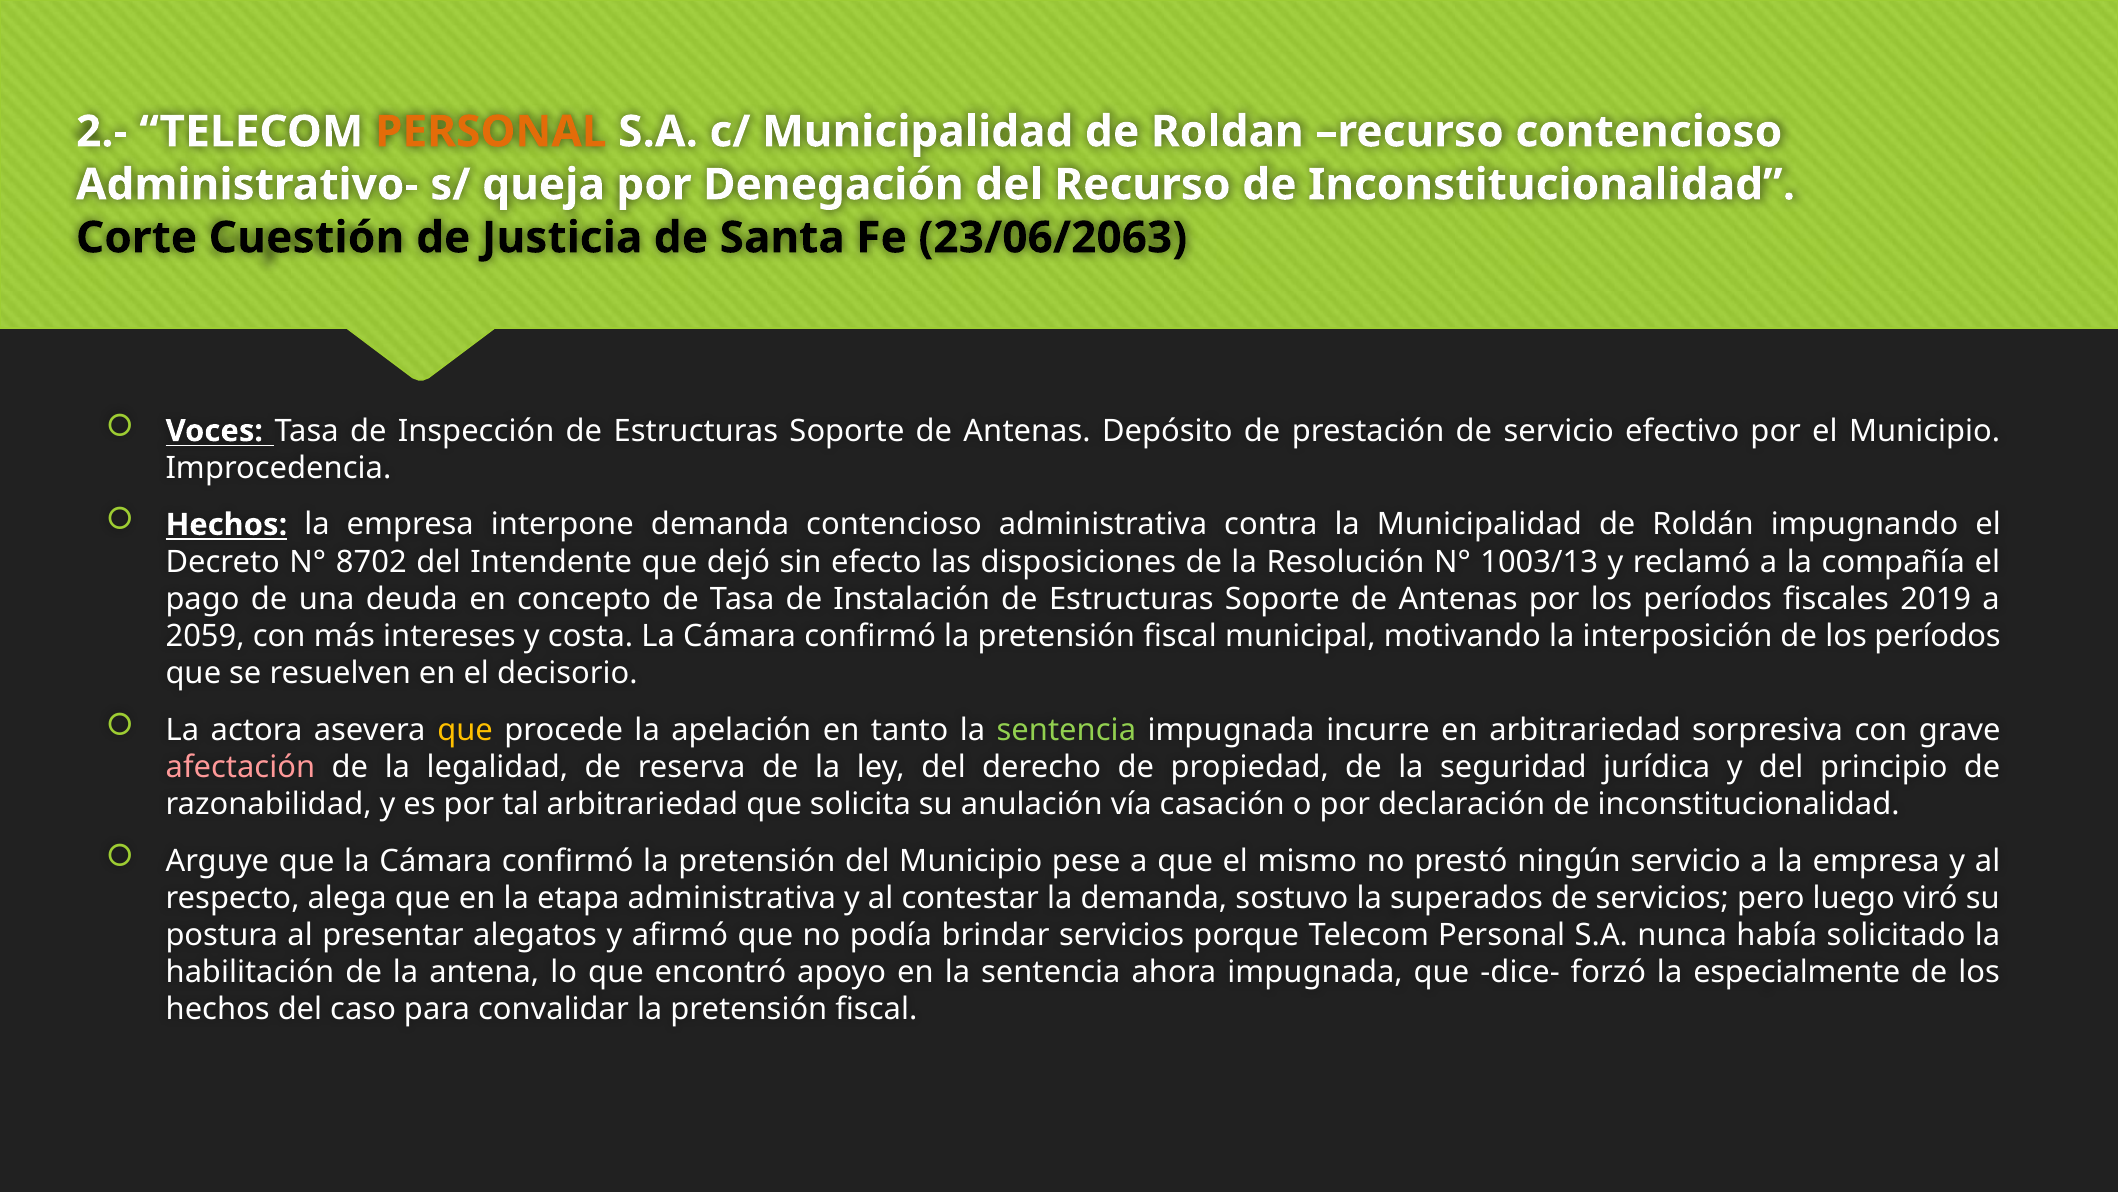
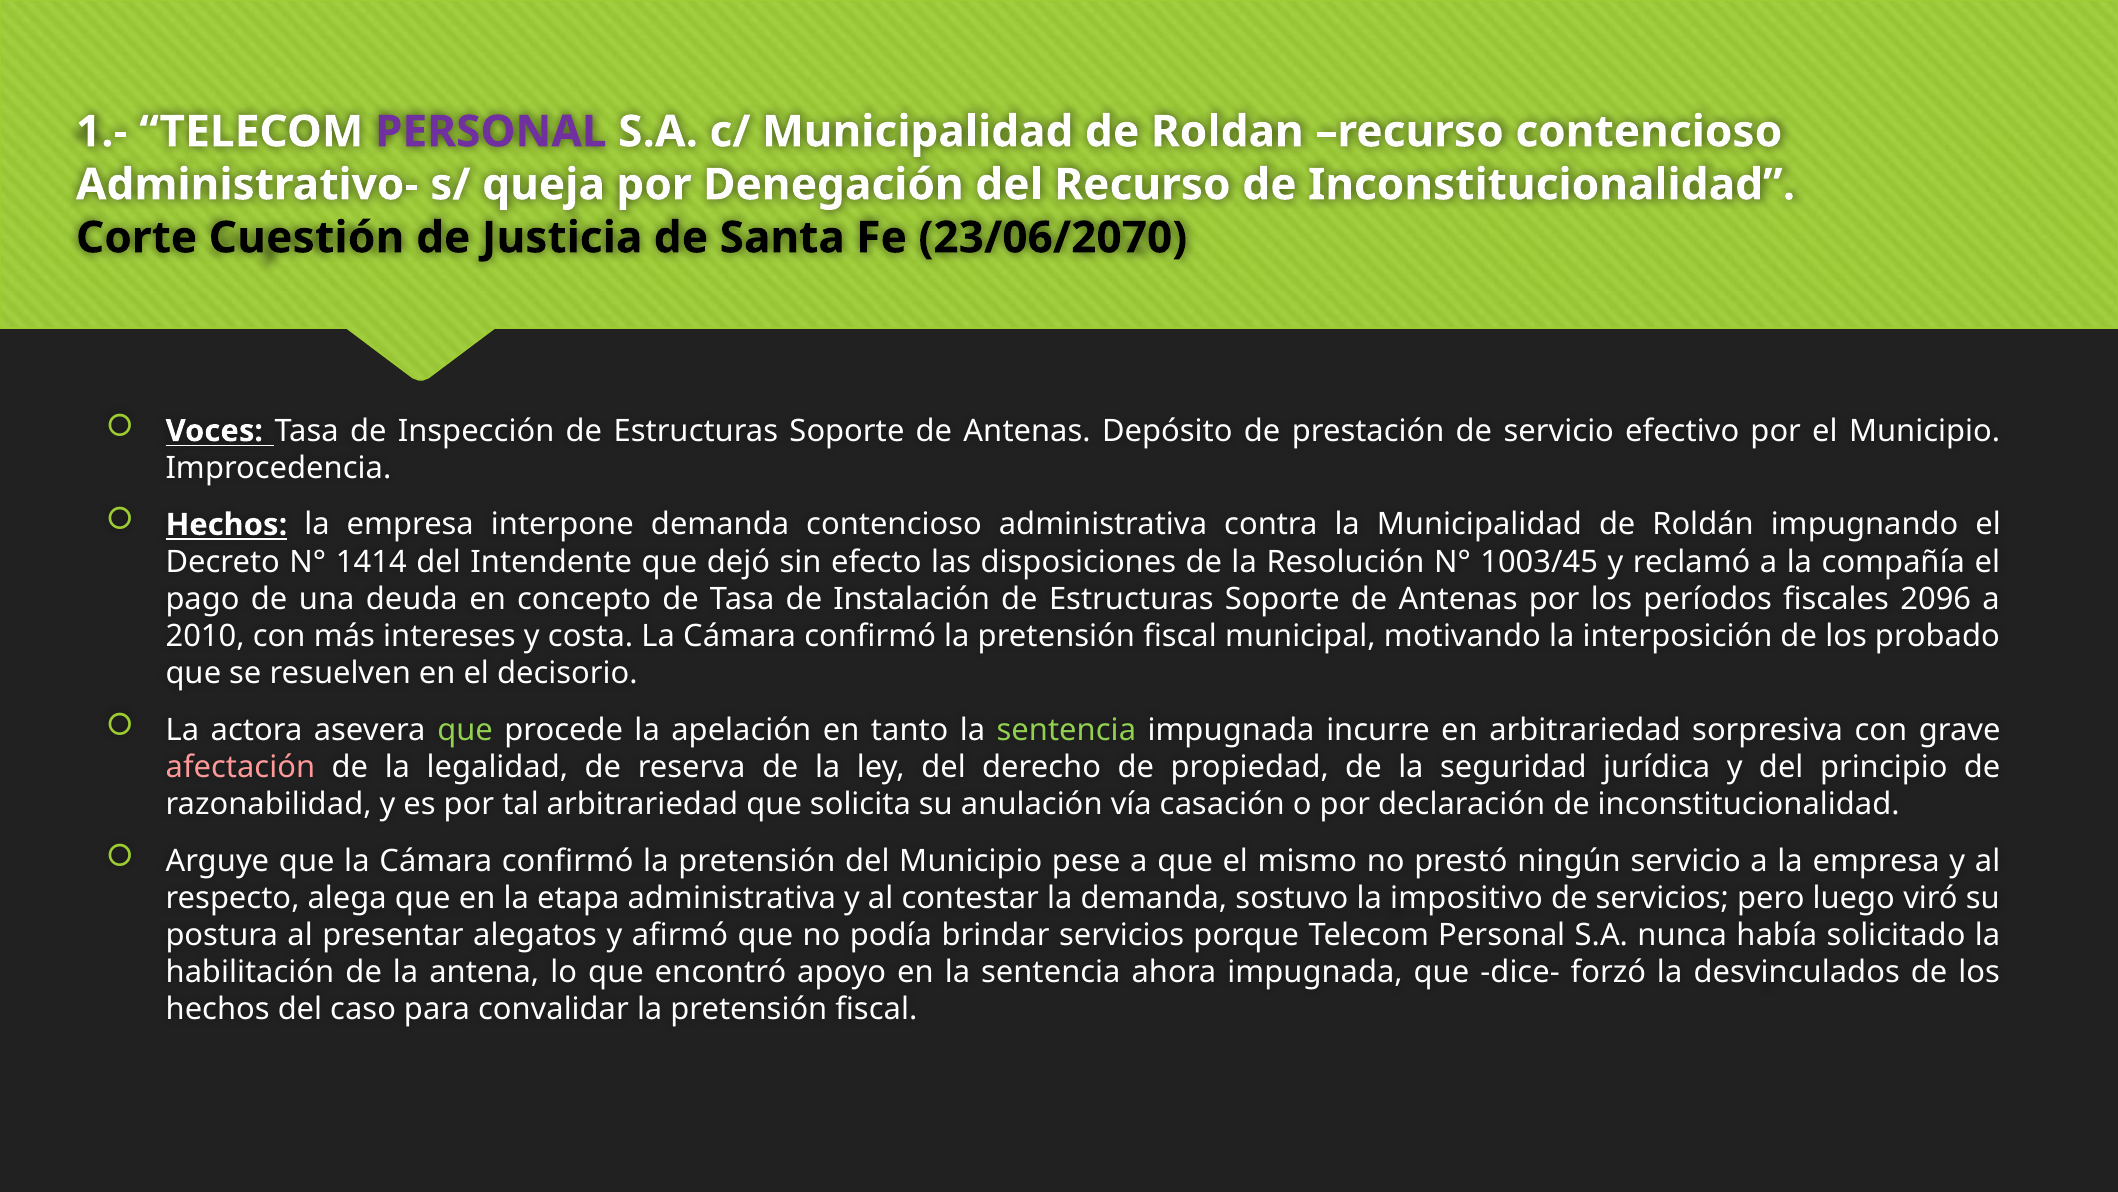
2.-: 2.- -> 1.- (102, 132)
PERSONAL colour: orange -> purple (491, 132)
23/06/2063: 23/06/2063 -> 23/06/2070 (1053, 238)
8702: 8702 -> 1414 (371, 562)
1003/13: 1003/13 -> 1003/45 (1539, 562)
2019: 2019 -> 2096 (1936, 599)
2059: 2059 -> 2010 (205, 636)
de los períodos: períodos -> probado (1937, 636)
que colour: yellow -> light green (465, 730)
superados: superados -> impositivo (1466, 898)
especialmente: especialmente -> desvinculados (1797, 972)
